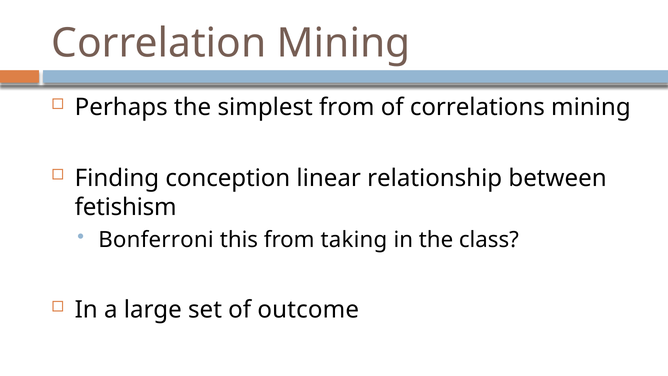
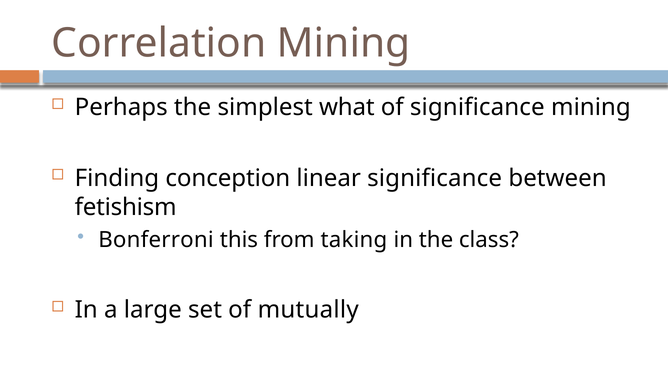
simplest from: from -> what (347, 107)
of correlations: correlations -> significance (477, 107)
linear relationship: relationship -> significance (435, 178)
outcome: outcome -> mutually (308, 310)
